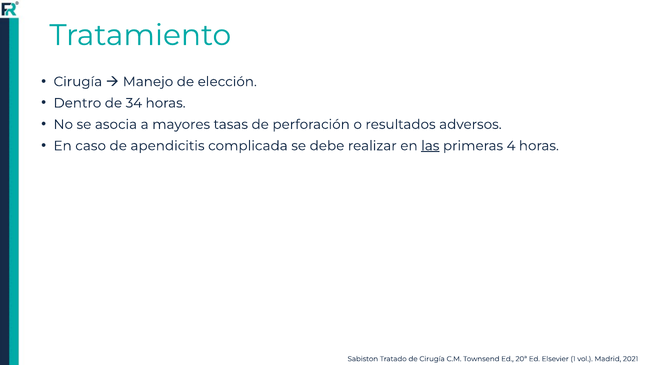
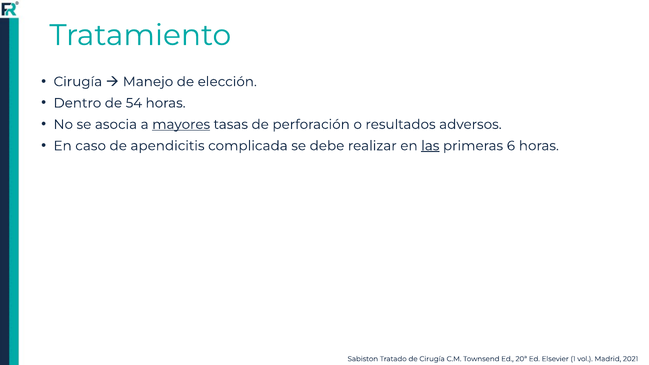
34: 34 -> 54 (134, 103)
mayores underline: none -> present (181, 124)
4: 4 -> 6 (511, 146)
